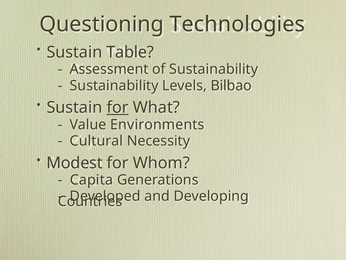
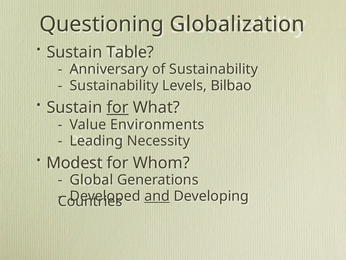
Technologies: Technologies -> Globalization (237, 24)
Assessment: Assessment -> Anniversary (109, 69)
Cultural: Cultural -> Leading (96, 141)
Capita: Capita -> Global (91, 180)
and underline: none -> present (157, 196)
